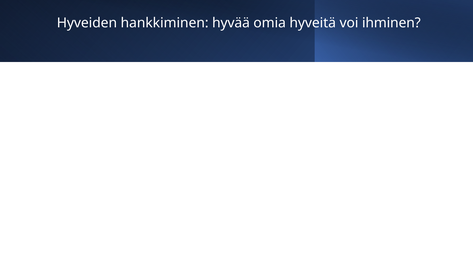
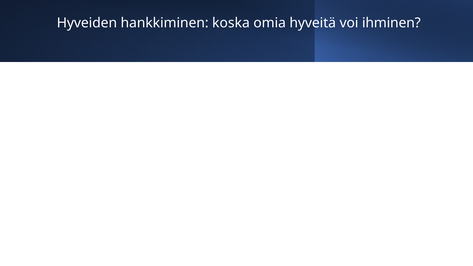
hyvää: hyvää -> koska (231, 23)
